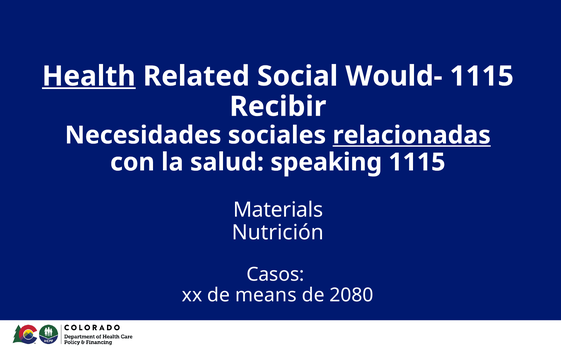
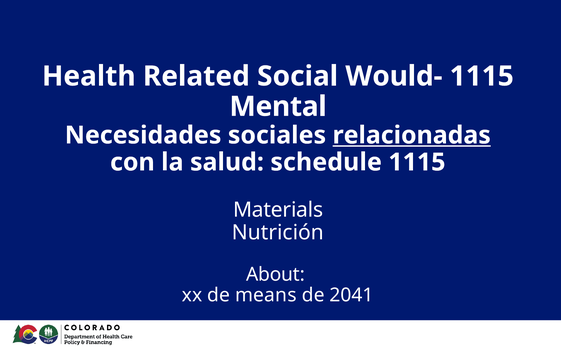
Health underline: present -> none (89, 76)
Recibir: Recibir -> Mental (278, 106)
speaking: speaking -> schedule (326, 162)
Casos: Casos -> About (275, 274)
2080: 2080 -> 2041 (352, 295)
